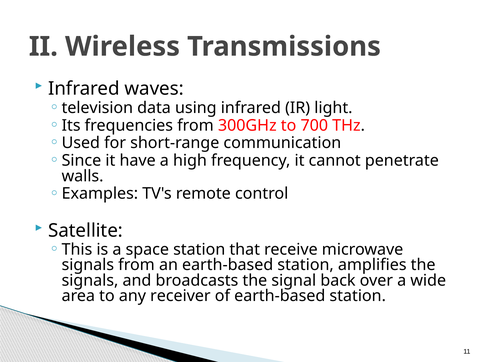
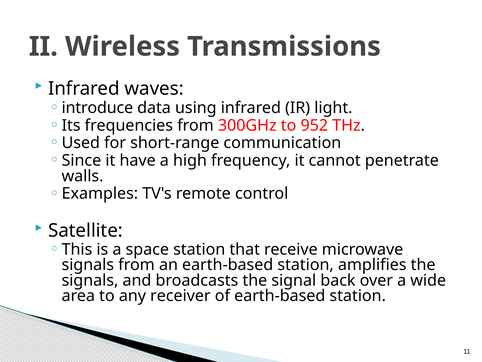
television: television -> introduce (97, 108)
700: 700 -> 952 (314, 125)
